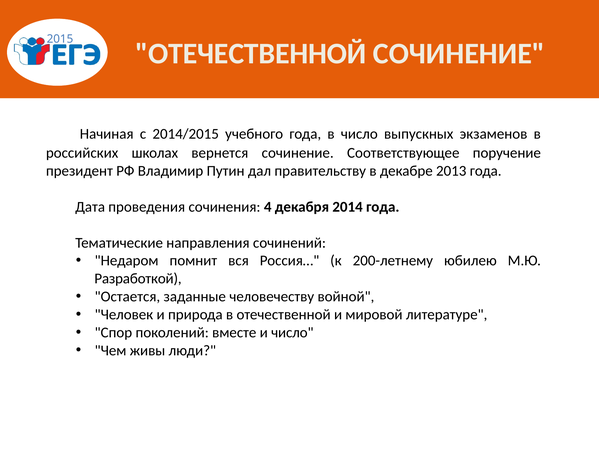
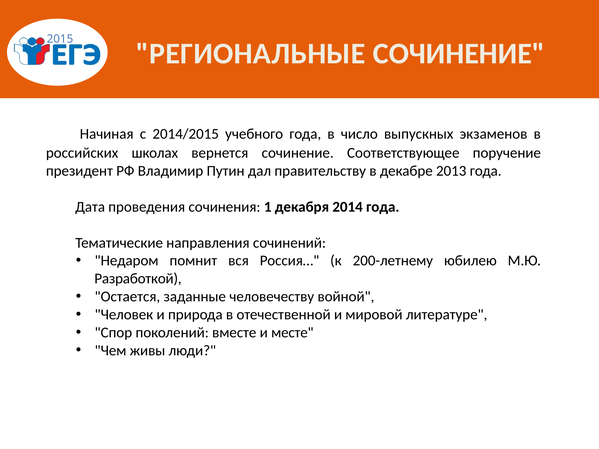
ОТЕЧЕСТВЕННОЙ: ОТЕЧЕСТВЕННОЙ -> РЕГИОНАЛЬНЫЕ (251, 54)
4: 4 -> 1 (268, 207)
и число: число -> месте (292, 333)
